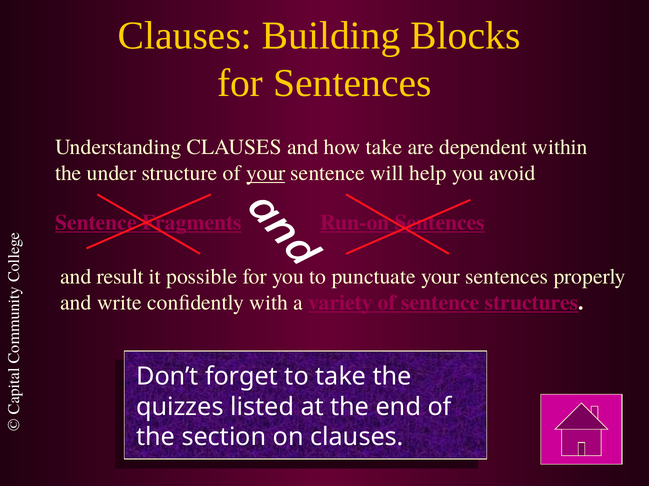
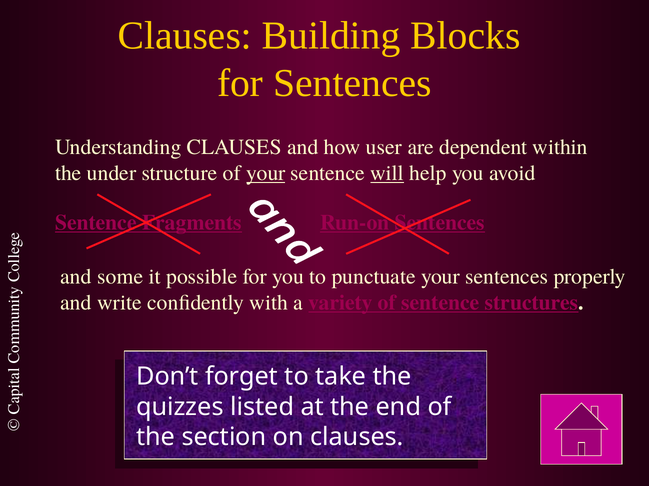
how take: take -> user (384, 147)
will underline: none -> present (387, 173)
result: result -> some (120, 277)
